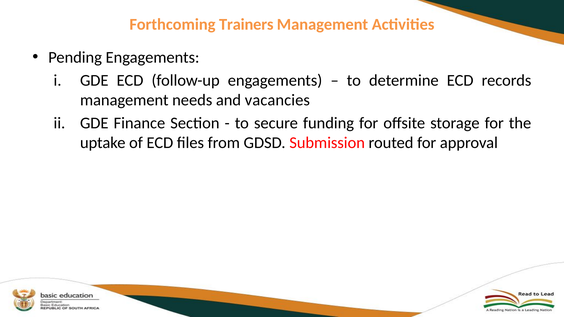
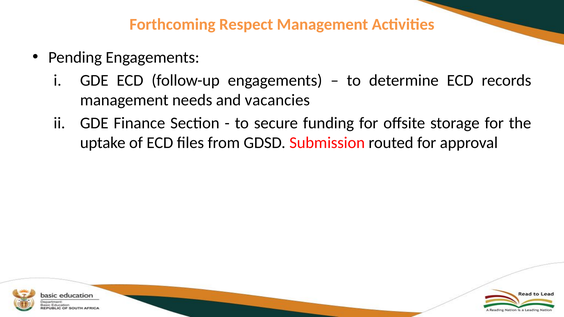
Trainers: Trainers -> Respect (246, 24)
